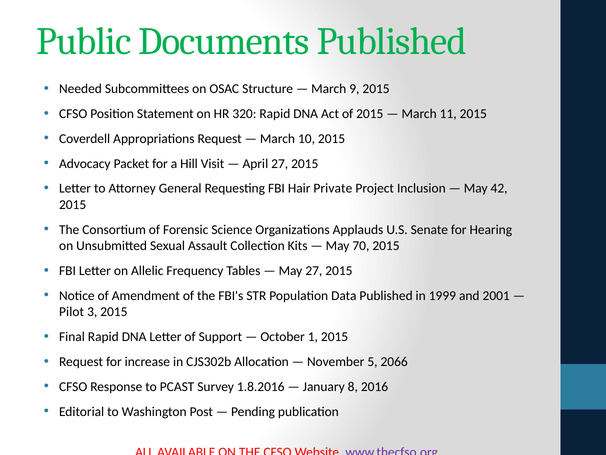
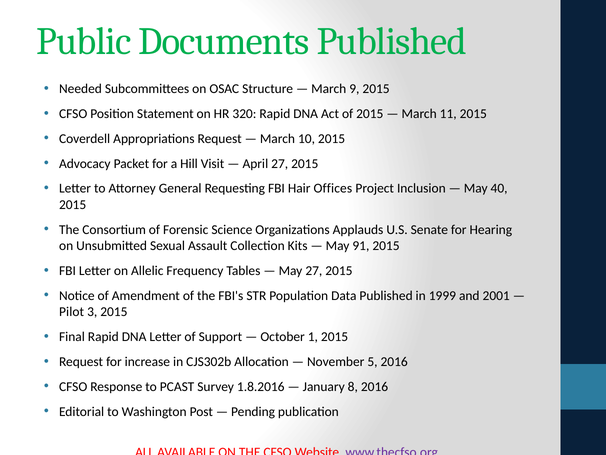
Private: Private -> Offices (333, 188)
42: 42 -> 40 (499, 188)
70: 70 -> 91 (361, 246)
5 2066: 2066 -> 2016 (394, 361)
